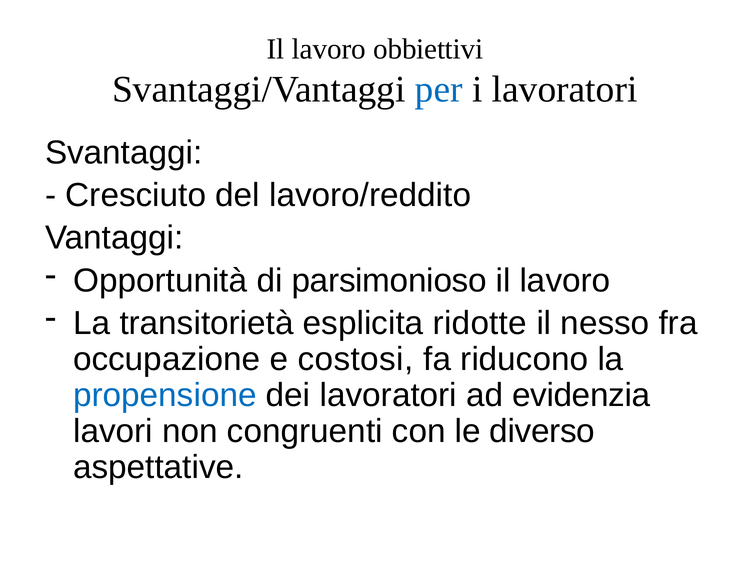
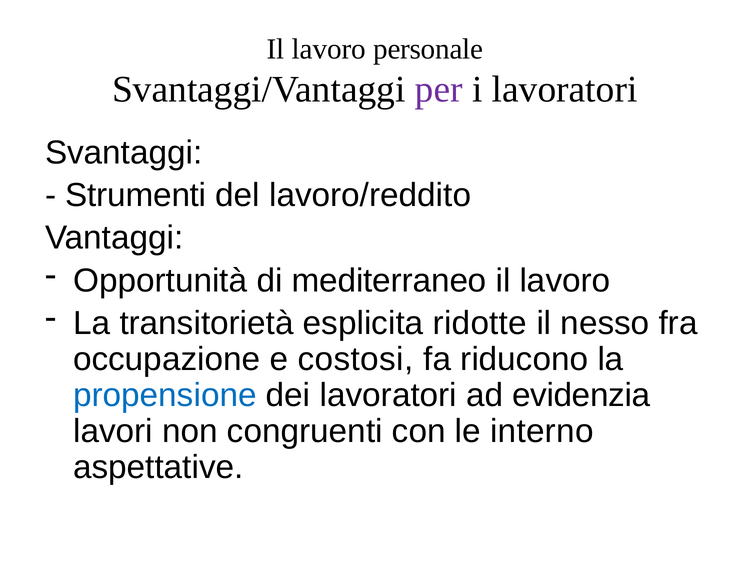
obbiettivi: obbiettivi -> personale (428, 49)
per colour: blue -> purple (439, 90)
Cresciuto: Cresciuto -> Strumenti (136, 196)
parsimonioso: parsimonioso -> mediterraneo (389, 281)
diverso: diverso -> interno (542, 432)
